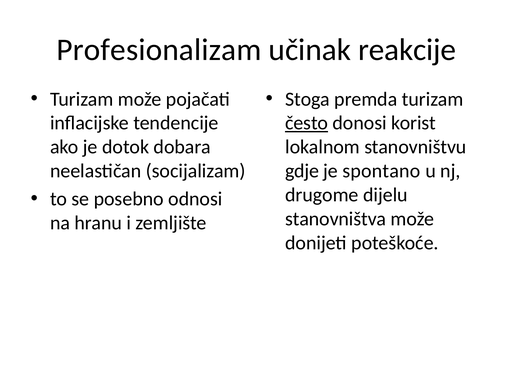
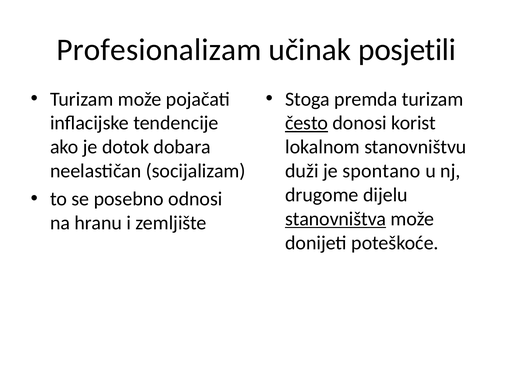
reakcije: reakcije -> posjetili (407, 50)
gdje: gdje -> duži (302, 171)
stanovništva underline: none -> present (336, 219)
